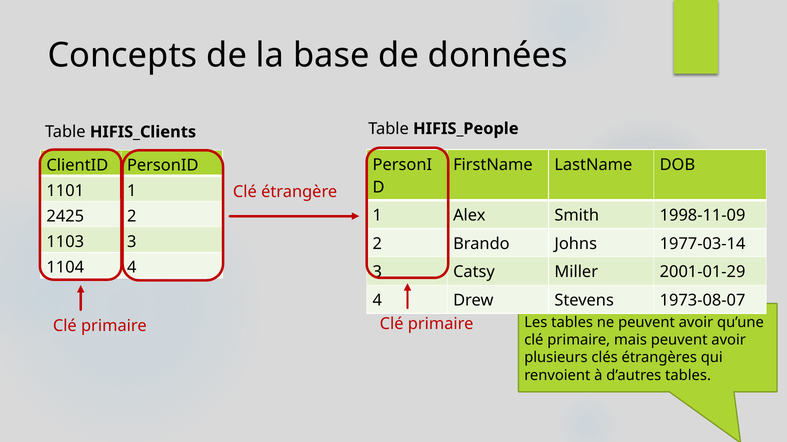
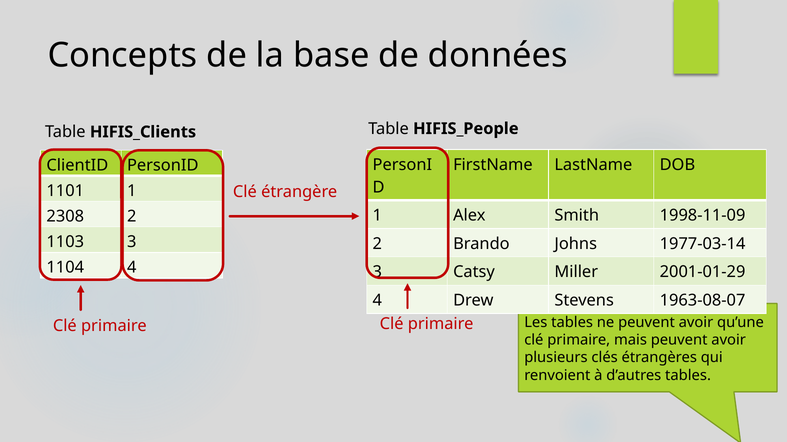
2425: 2425 -> 2308 (65, 217)
1973-08-07: 1973-08-07 -> 1963-08-07 (703, 301)
